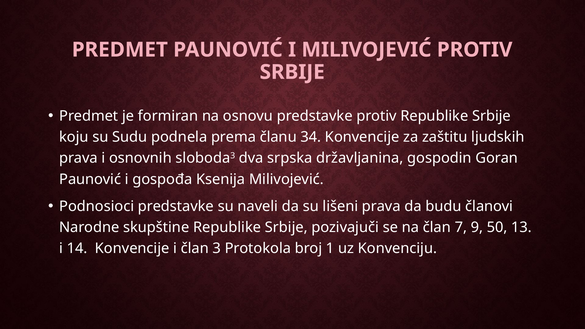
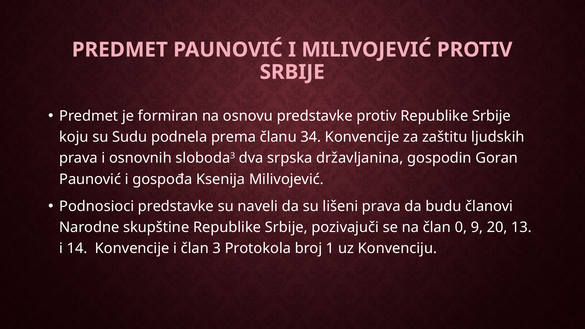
7: 7 -> 0 (461, 227)
50: 50 -> 20 (497, 227)
